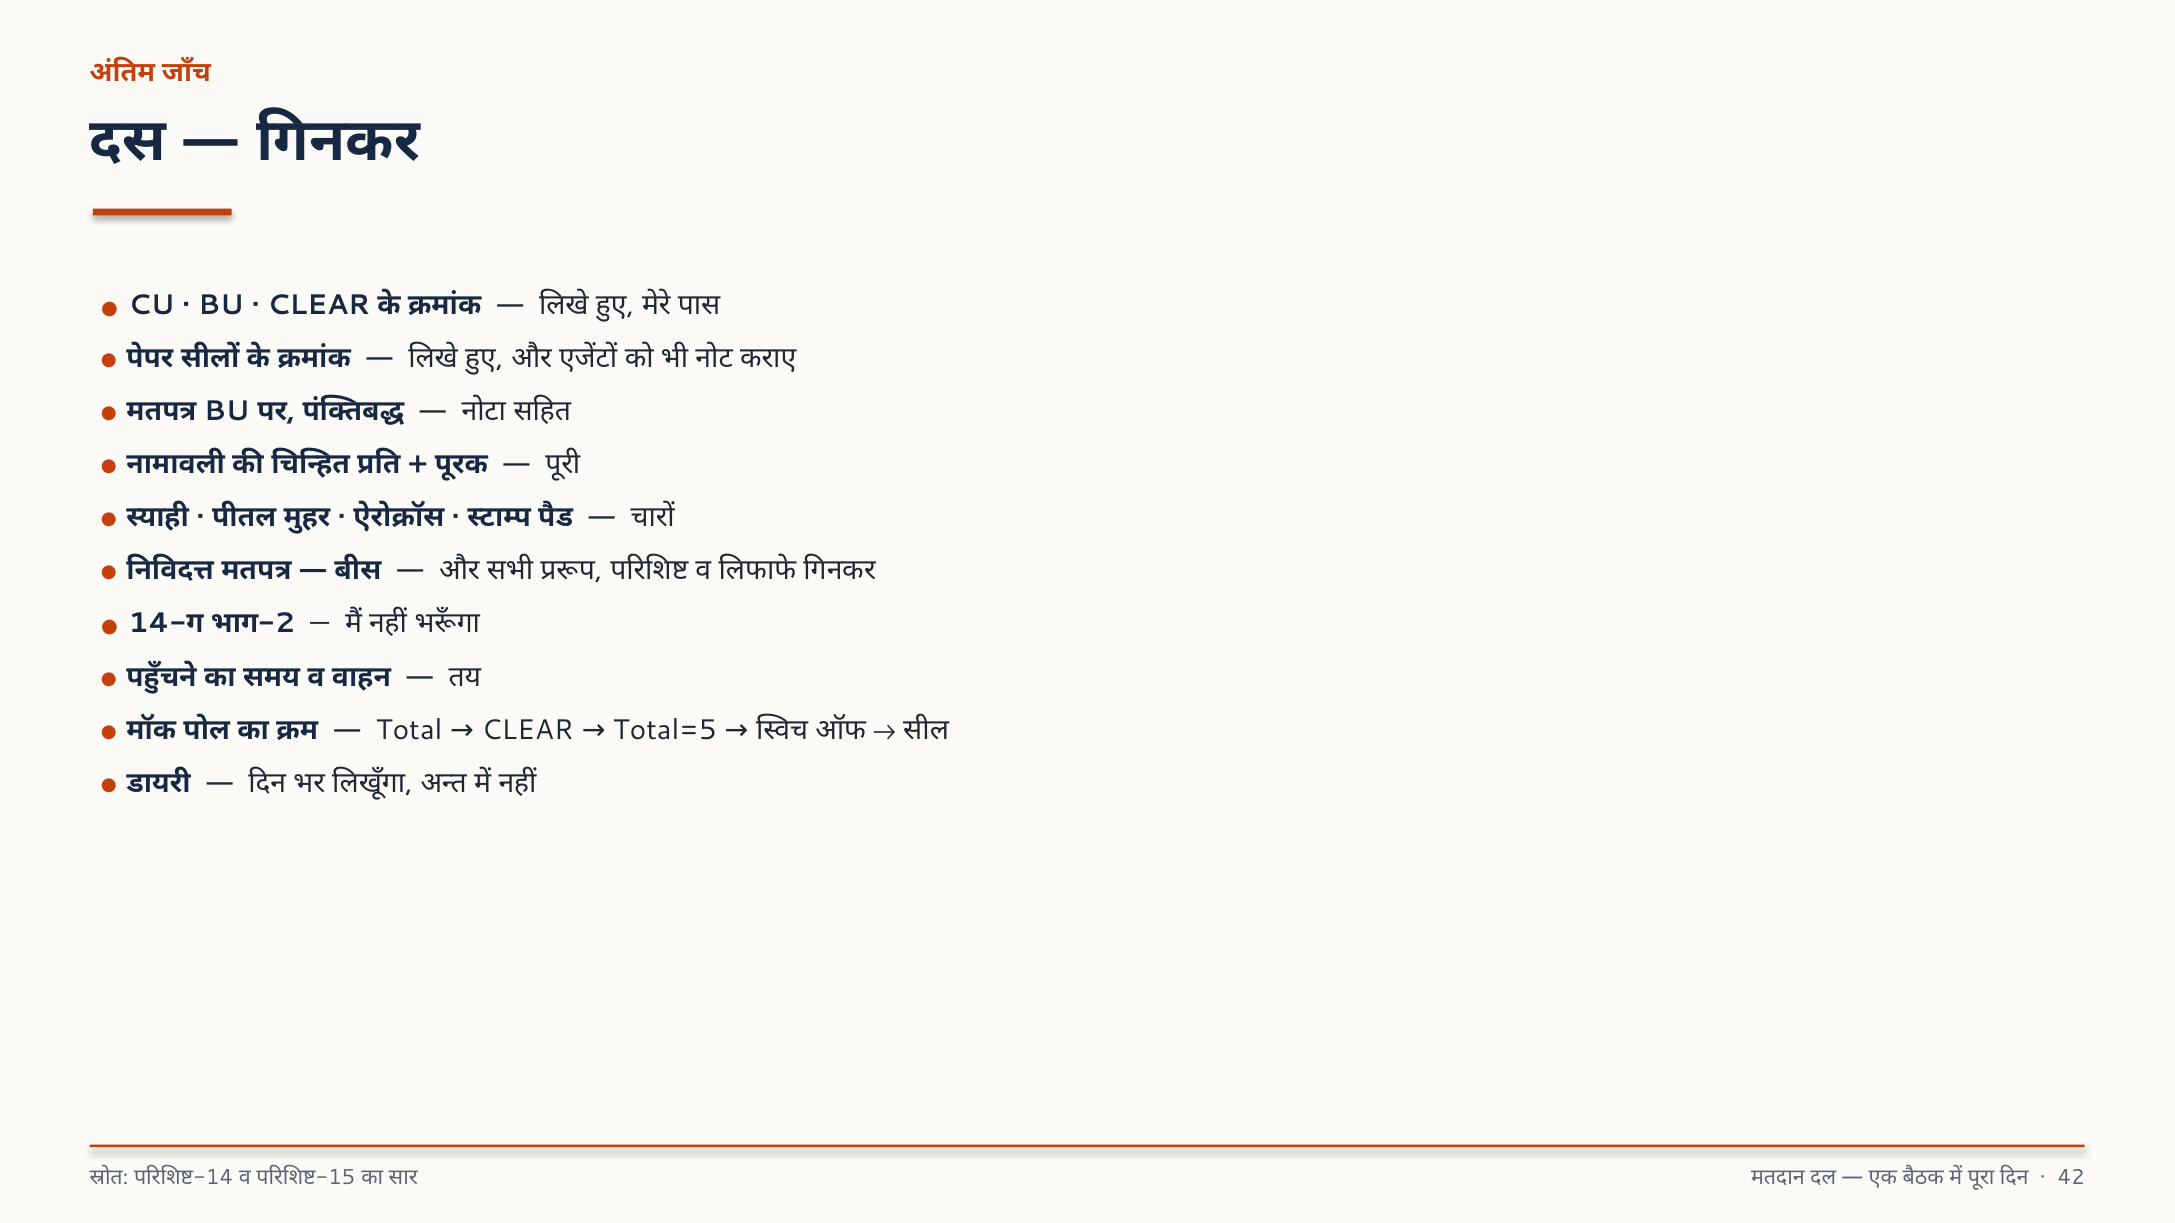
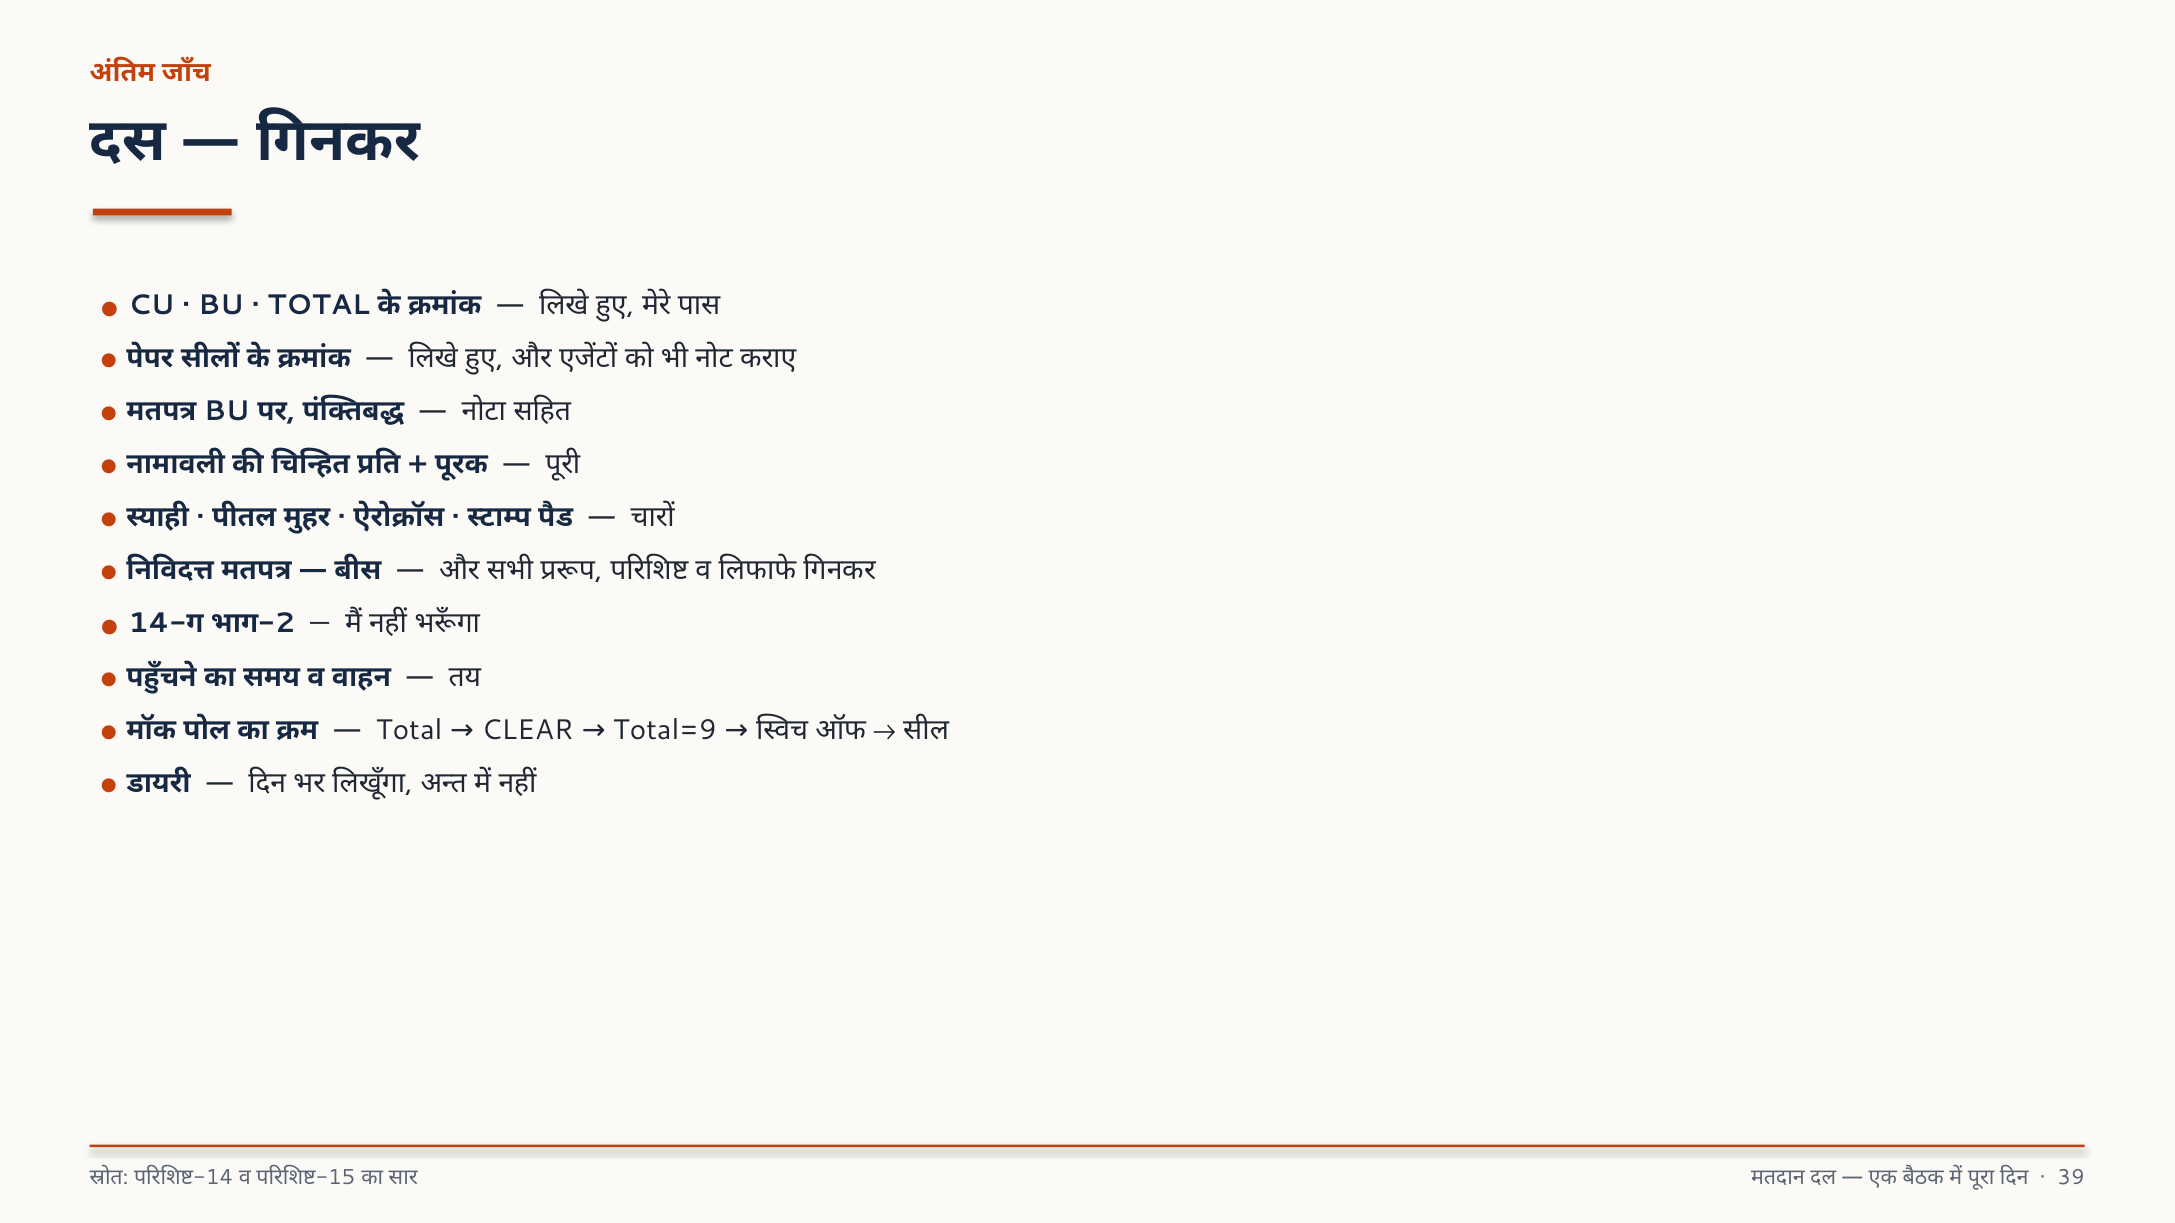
CLEAR: CLEAR -> TOTAL (319, 305)
Total=5: Total=5 -> Total=9 (665, 730)
42: 42 -> 39 (2071, 1177)
